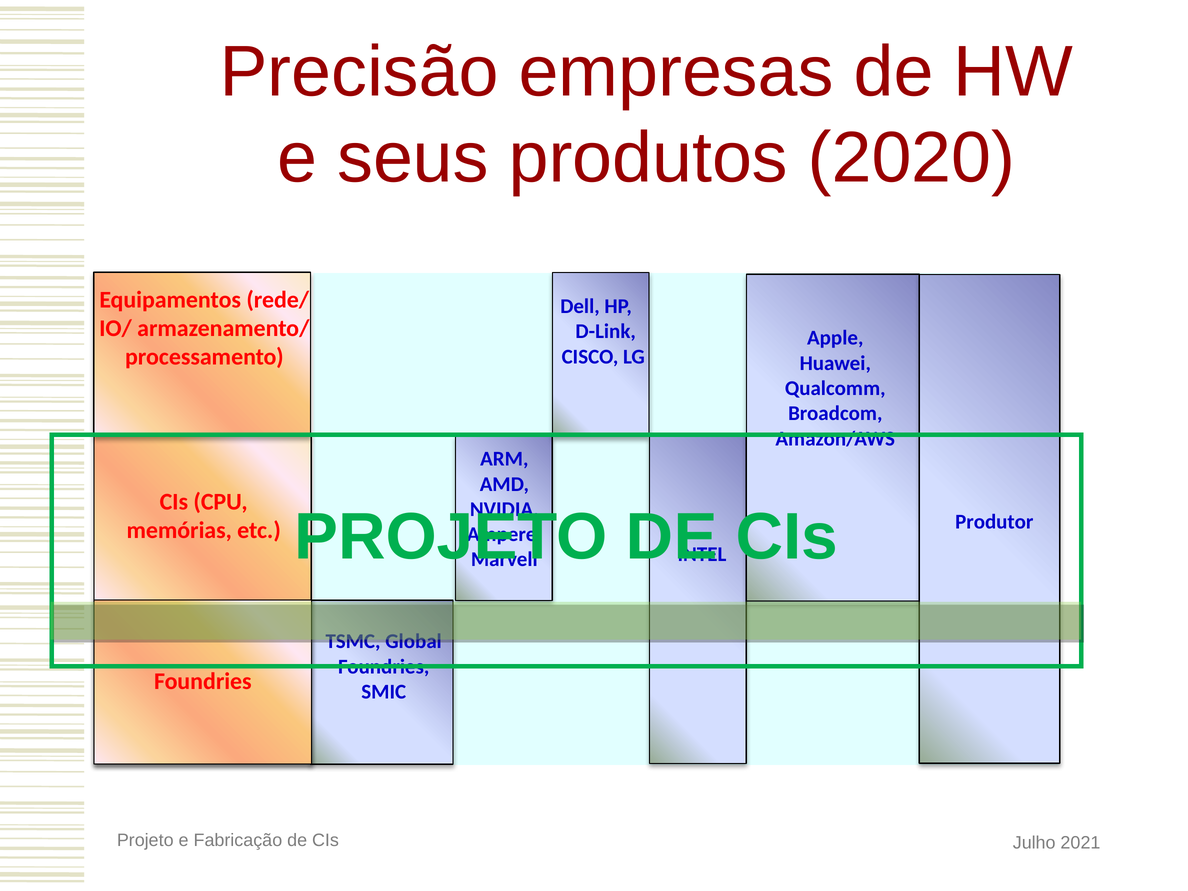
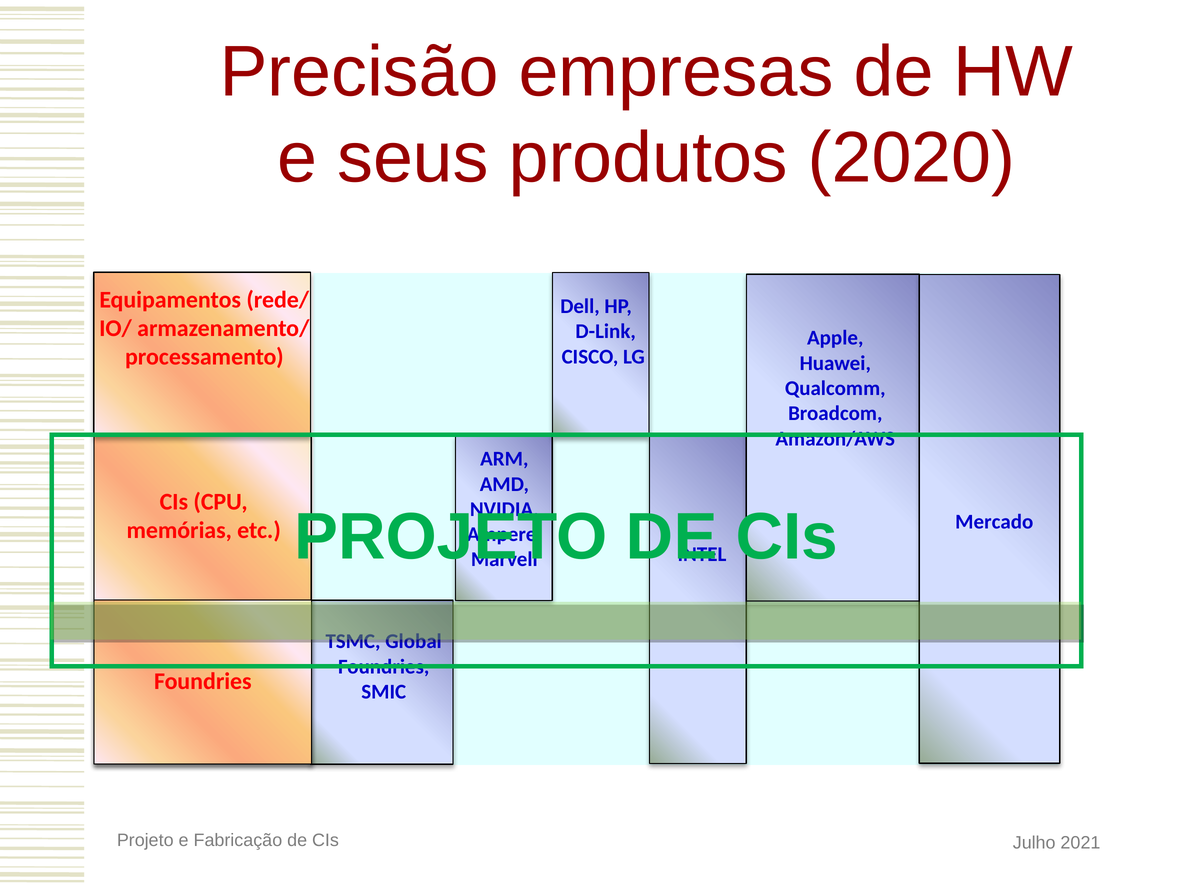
Produtor: Produtor -> Mercado (994, 522)
